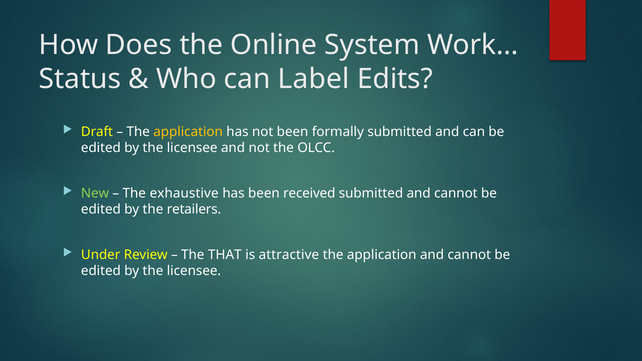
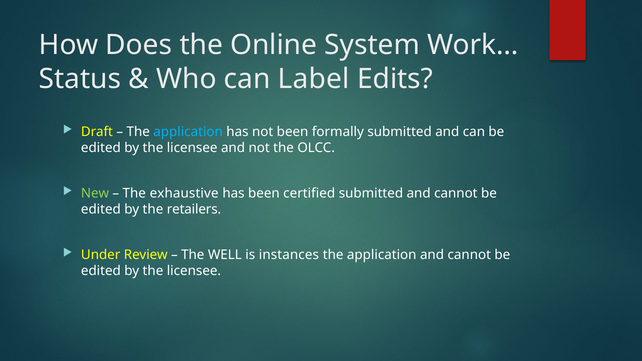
application colour: yellow -> light blue (188, 132)
received: received -> certified (309, 193)
THAT: THAT -> WELL (225, 255)
attractive: attractive -> instances (289, 255)
